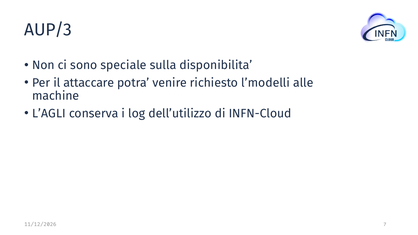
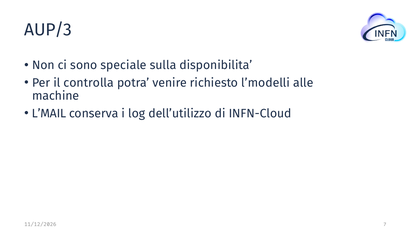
attaccare: attaccare -> controlla (89, 83)
L’AGLI: L’AGLI -> L’MAIL (49, 113)
